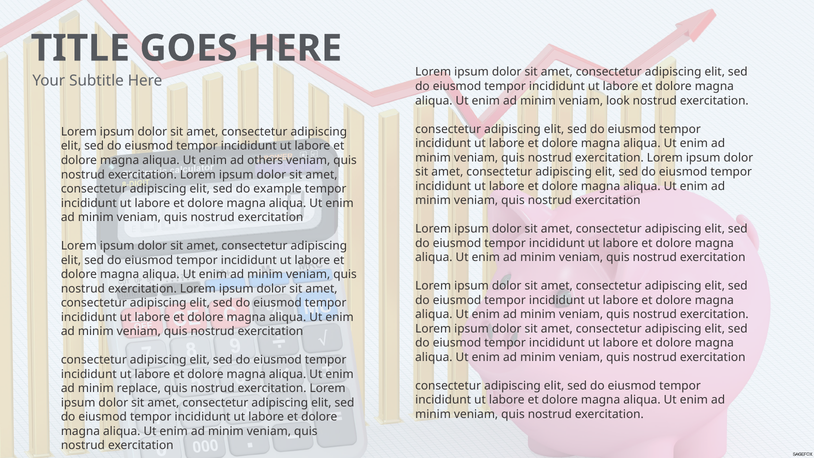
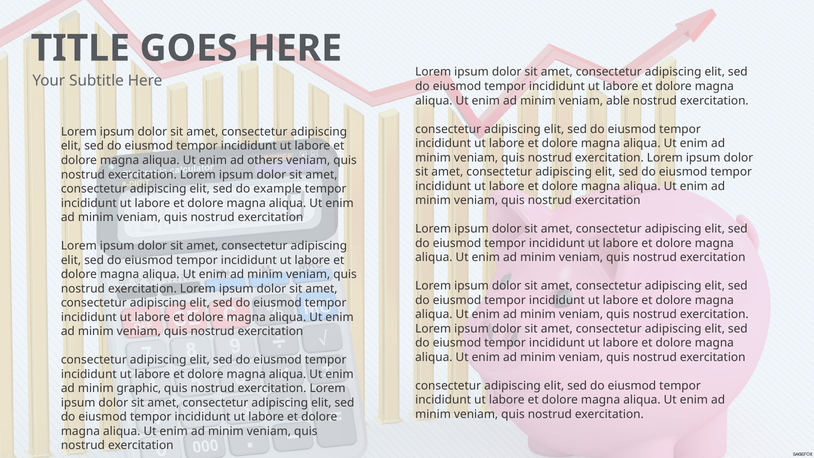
look: look -> able (618, 101)
replace: replace -> graphic (139, 388)
